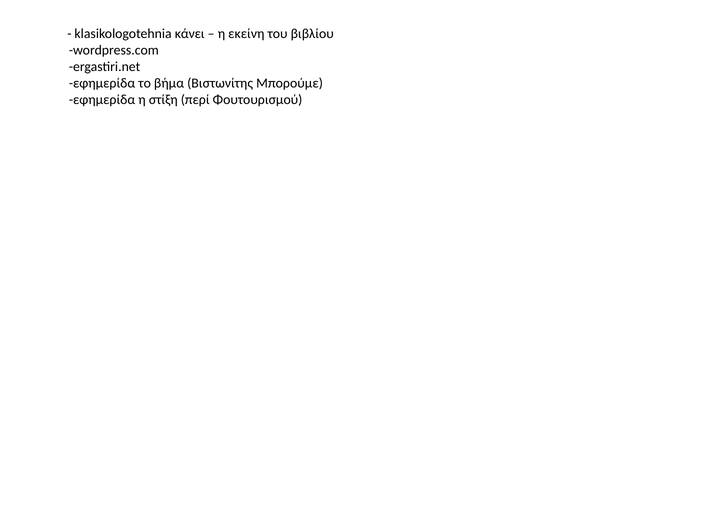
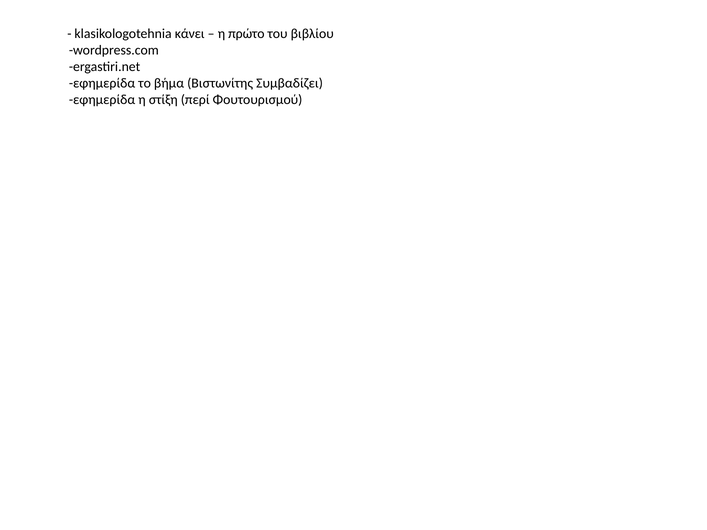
εκείνη: εκείνη -> πρώτο (246, 34)
Μπορούμε: Μπορούμε -> Συμβαδίζει (290, 83)
